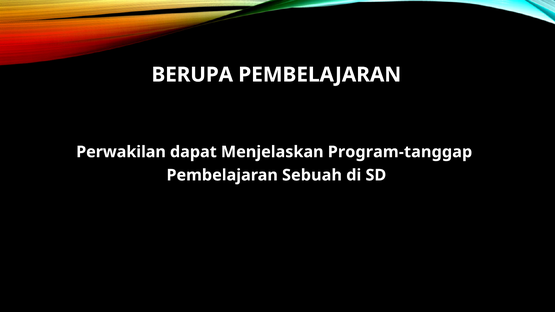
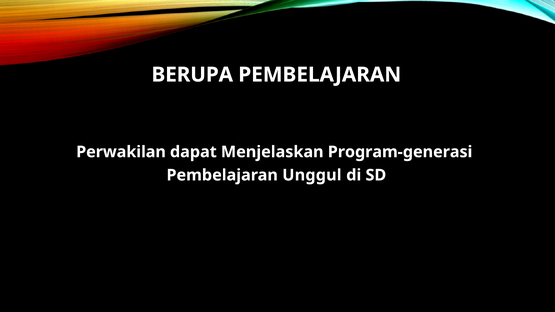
Program-tanggap: Program-tanggap -> Program-generasi (400, 152)
Sebuah: Sebuah -> Unggul (312, 175)
